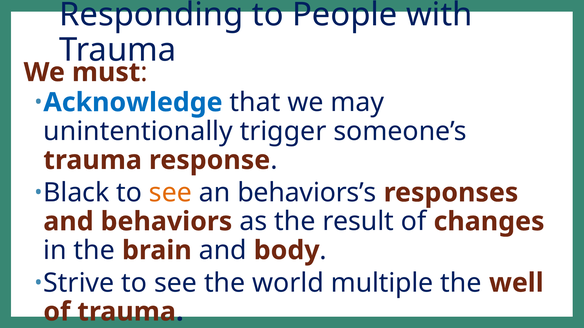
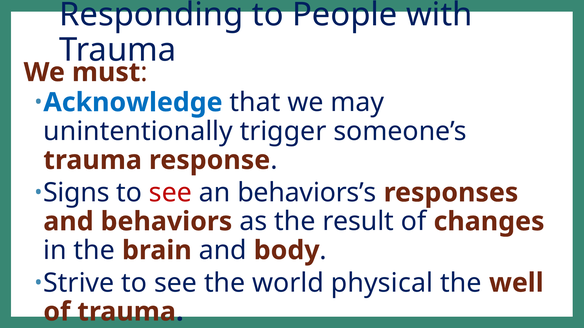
Black: Black -> Signs (76, 193)
see colour: orange -> red (170, 193)
multiple: multiple -> physical (382, 283)
